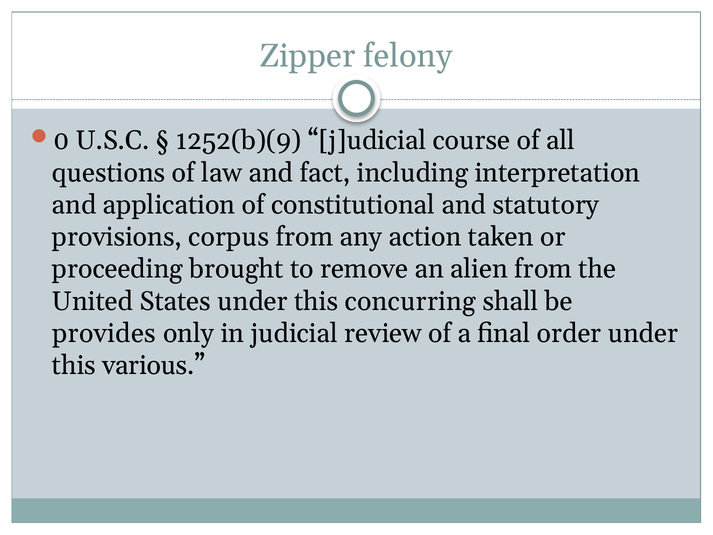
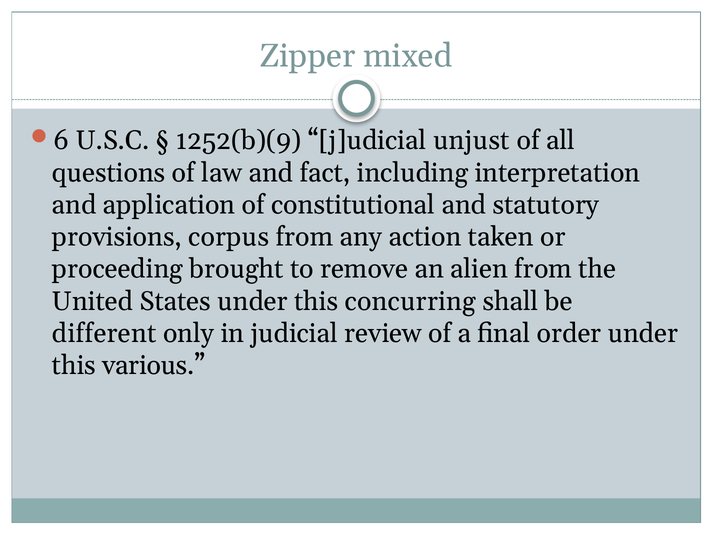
felony: felony -> mixed (408, 56)
0: 0 -> 6 (61, 141)
course: course -> unjust (471, 141)
provides: provides -> different (104, 333)
